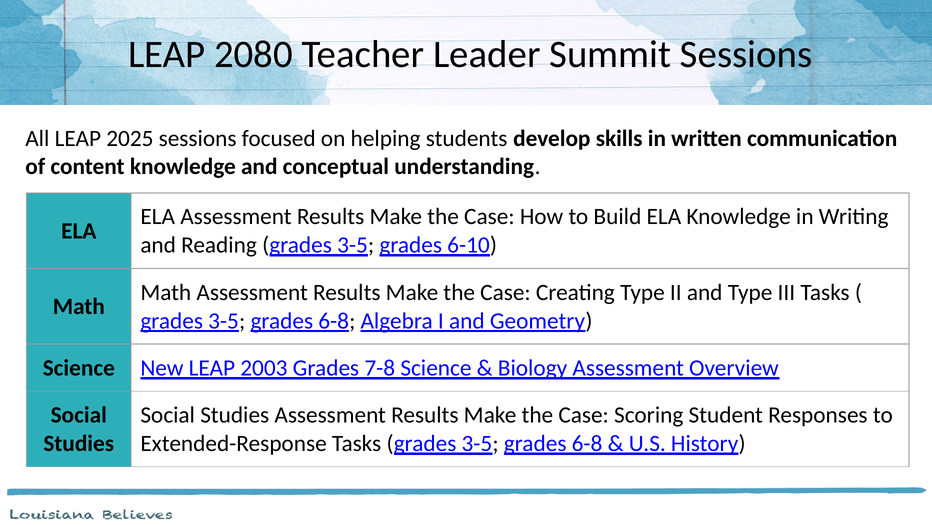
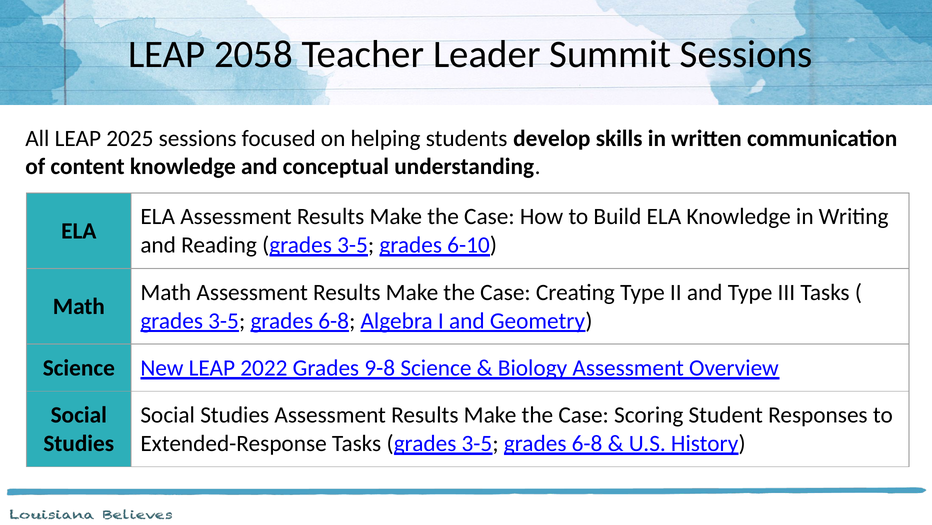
2080: 2080 -> 2058 (253, 54)
2003: 2003 -> 2022 (264, 367)
7-8: 7-8 -> 9-8 (380, 367)
